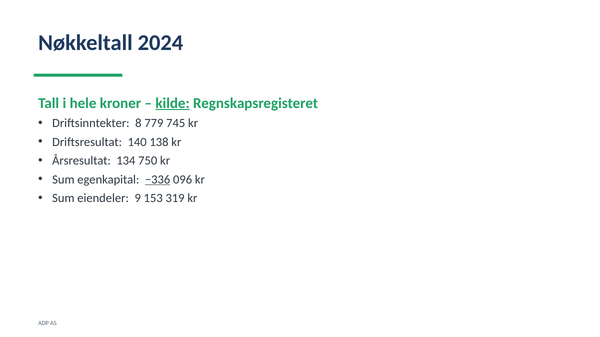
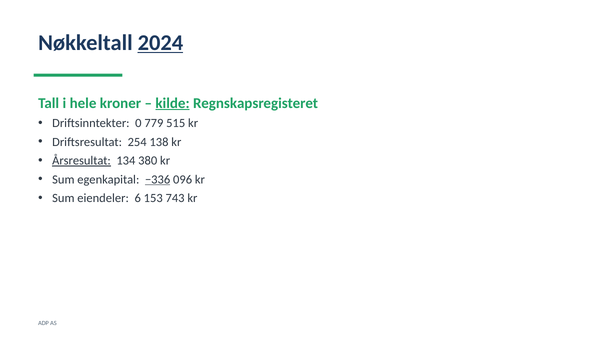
2024 underline: none -> present (160, 43)
8: 8 -> 0 (138, 123)
745: 745 -> 515 (176, 123)
140: 140 -> 254 (137, 142)
Årsresultat underline: none -> present (82, 161)
750: 750 -> 380 (148, 161)
9: 9 -> 6 (138, 198)
319: 319 -> 743 (175, 198)
